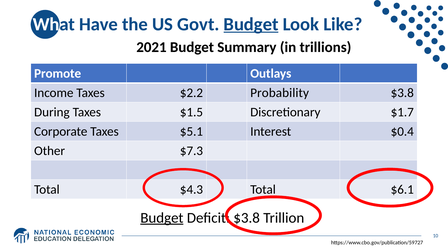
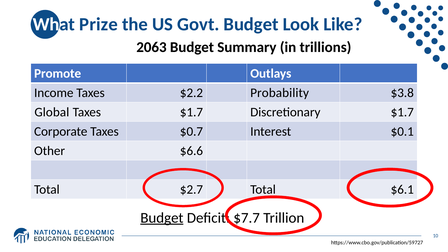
Have: Have -> Prize (99, 24)
Budget underline: present -> none (251, 24)
2021: 2021 -> 2063 (151, 47)
During: During -> Global (52, 112)
Taxes $1.5: $1.5 -> $1.7 (191, 112)
$5.1: $5.1 -> $0.7 (191, 131)
$0.4: $0.4 -> $0.1 (402, 131)
$7.3: $7.3 -> $6.6 (191, 151)
$4.3: $4.3 -> $2.7 (191, 189)
$3.8: $3.8 -> $7.7 (247, 218)
